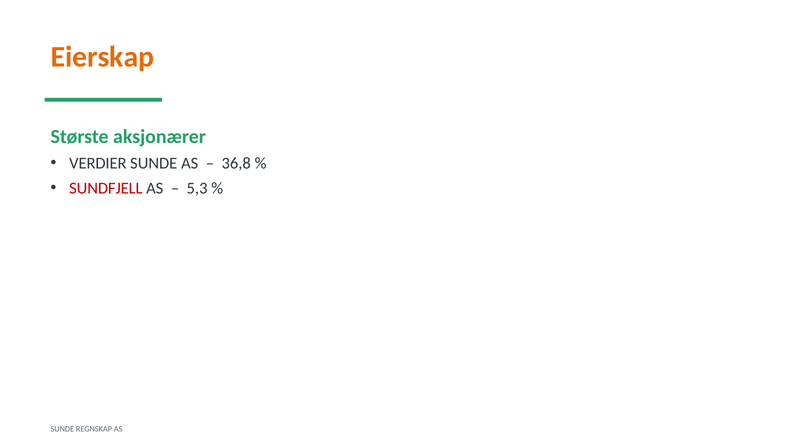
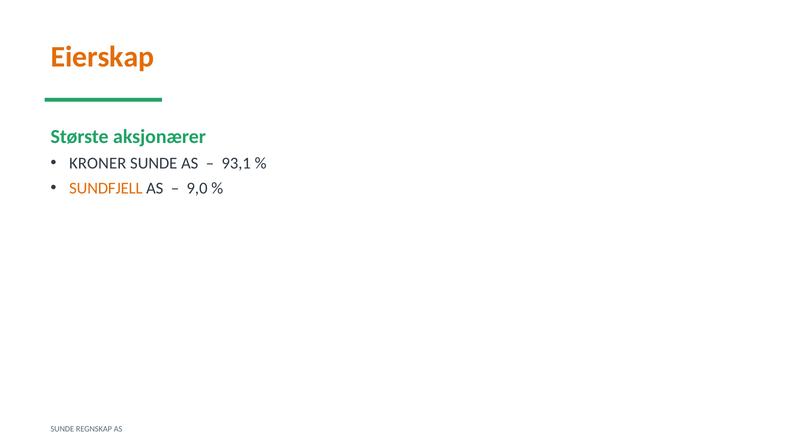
VERDIER: VERDIER -> KRONER (98, 163)
36,8: 36,8 -> 93,1 (236, 163)
SUNDFJELL colour: red -> orange (106, 188)
5,3: 5,3 -> 9,0 (197, 188)
